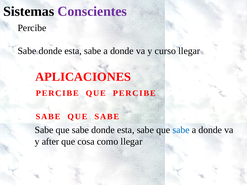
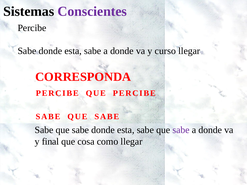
APLICACIONES: APLICACIONES -> CORRESPONDA (83, 77)
sabe colour: blue -> purple (181, 130)
after: after -> final (50, 142)
